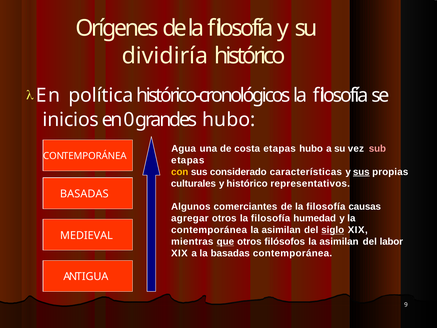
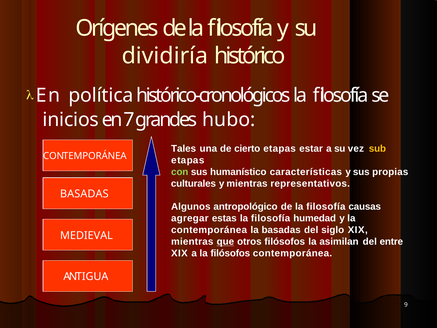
0: 0 -> 7 (129, 120)
Agua: Agua -> Tales (184, 148)
costa: costa -> cierto (247, 148)
etapas hubo: hubo -> estar (311, 148)
sub colour: pink -> yellow (377, 148)
con colour: yellow -> light green (180, 172)
considerado: considerado -> humanístico (238, 172)
sus underline: present -> none (361, 172)
y histórico: histórico -> mientras (247, 183)
comerciantes: comerciantes -> antropológico (246, 207)
agregar otros: otros -> estas (224, 218)
contemporánea la asimilan: asimilan -> basadas (281, 230)
siglo underline: present -> none (333, 230)
labor: labor -> entre (391, 241)
la basadas: basadas -> filósofos (230, 253)
